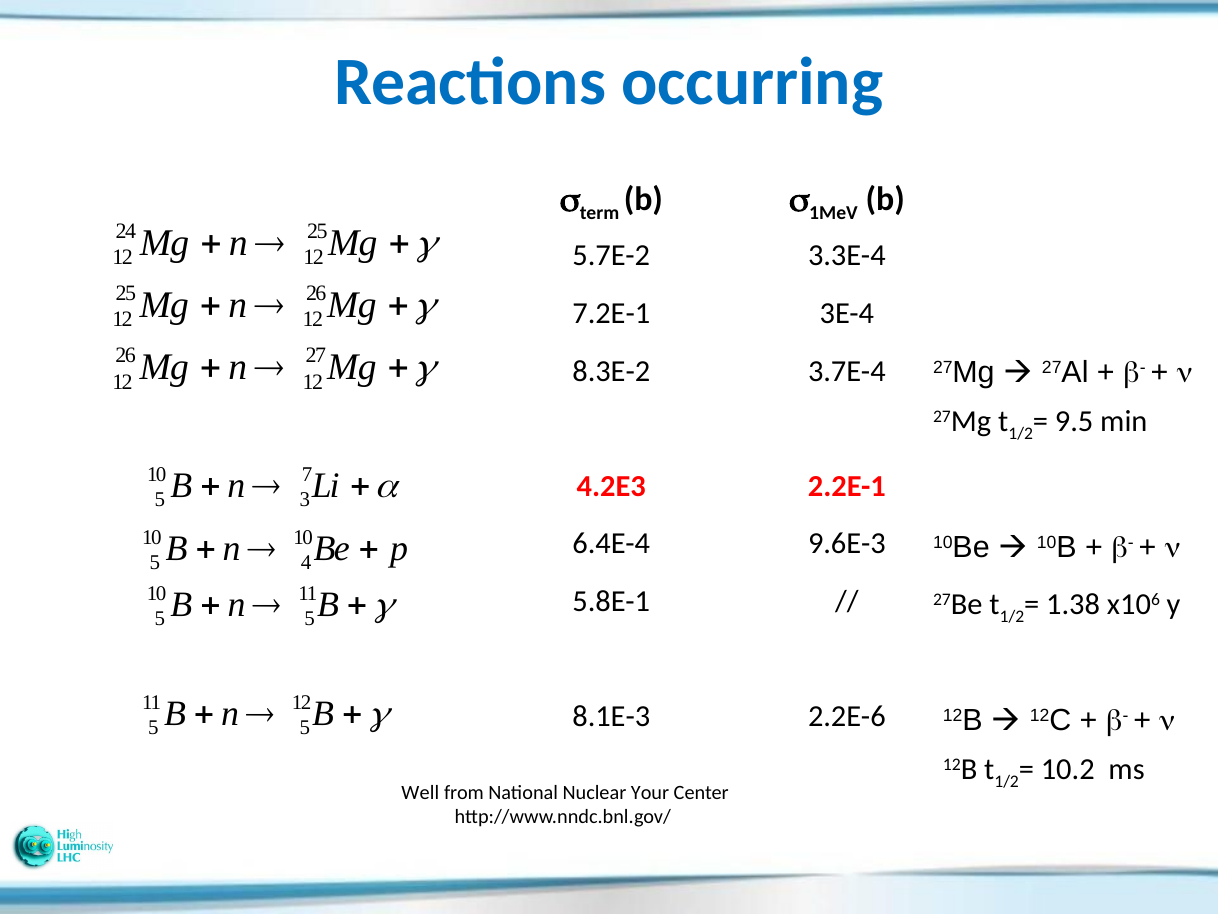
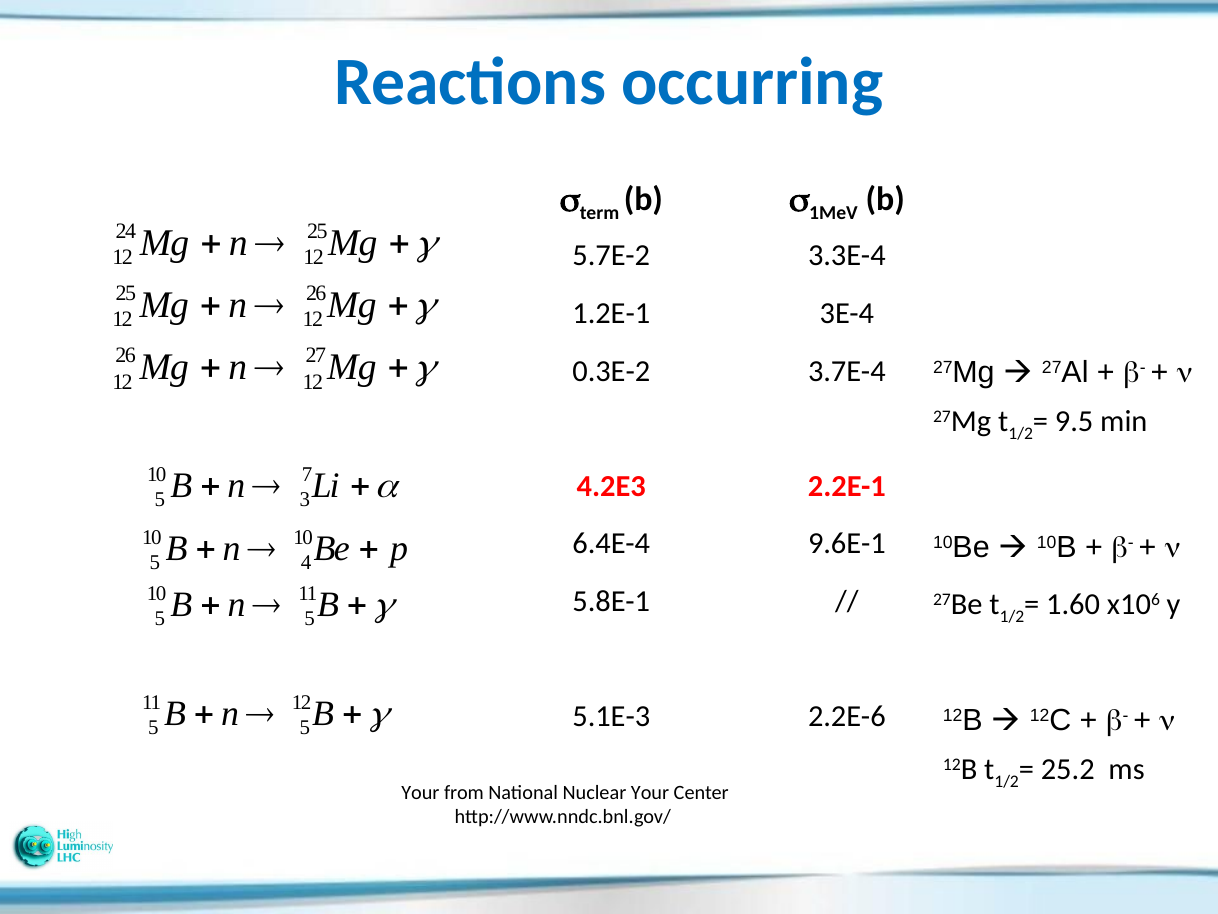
7.2E-1: 7.2E-1 -> 1.2E-1 (611, 313)
8.3E-2: 8.3E-2 -> 0.3E-2 (611, 371)
9.6E-3: 9.6E-3 -> 9.6E-1 (847, 543)
1.38: 1.38 -> 1.60 (1073, 604)
8.1E-3: 8.1E-3 -> 5.1E-3 (611, 716)
10.2: 10.2 -> 25.2 (1068, 769)
Well: Well -> Your (420, 792)
